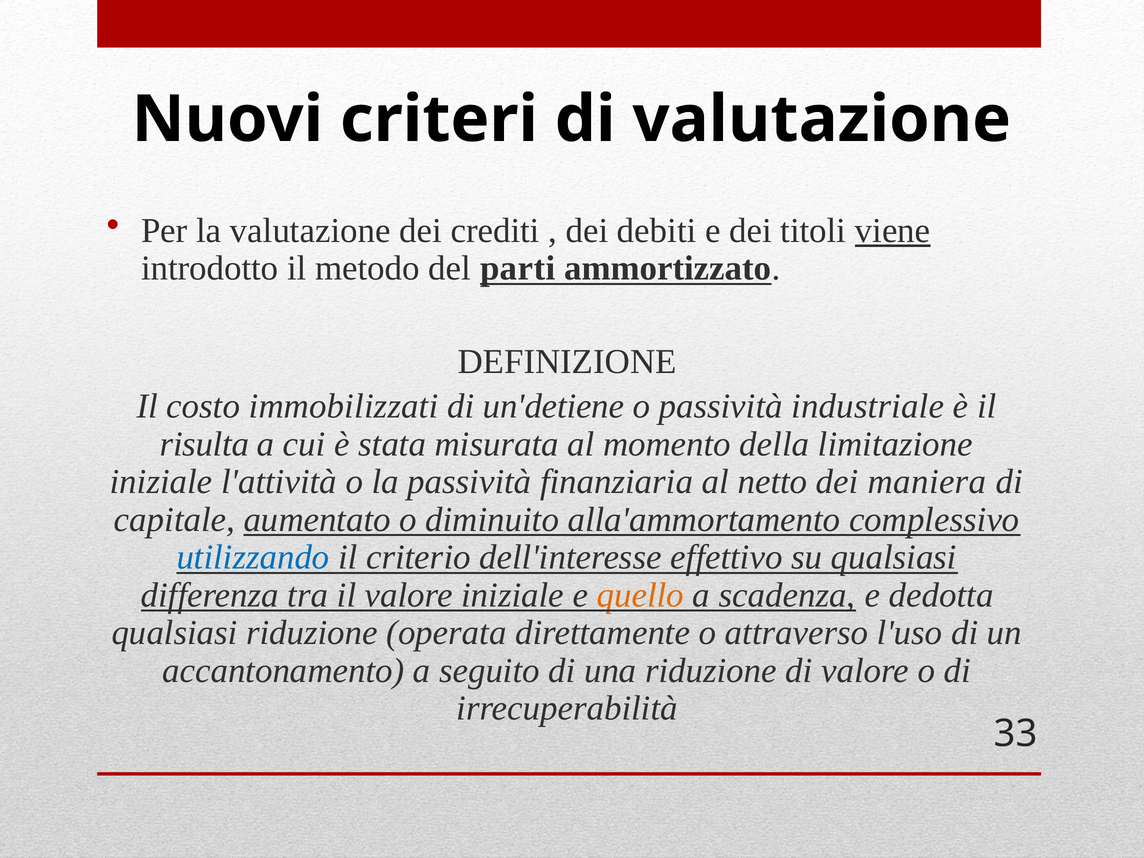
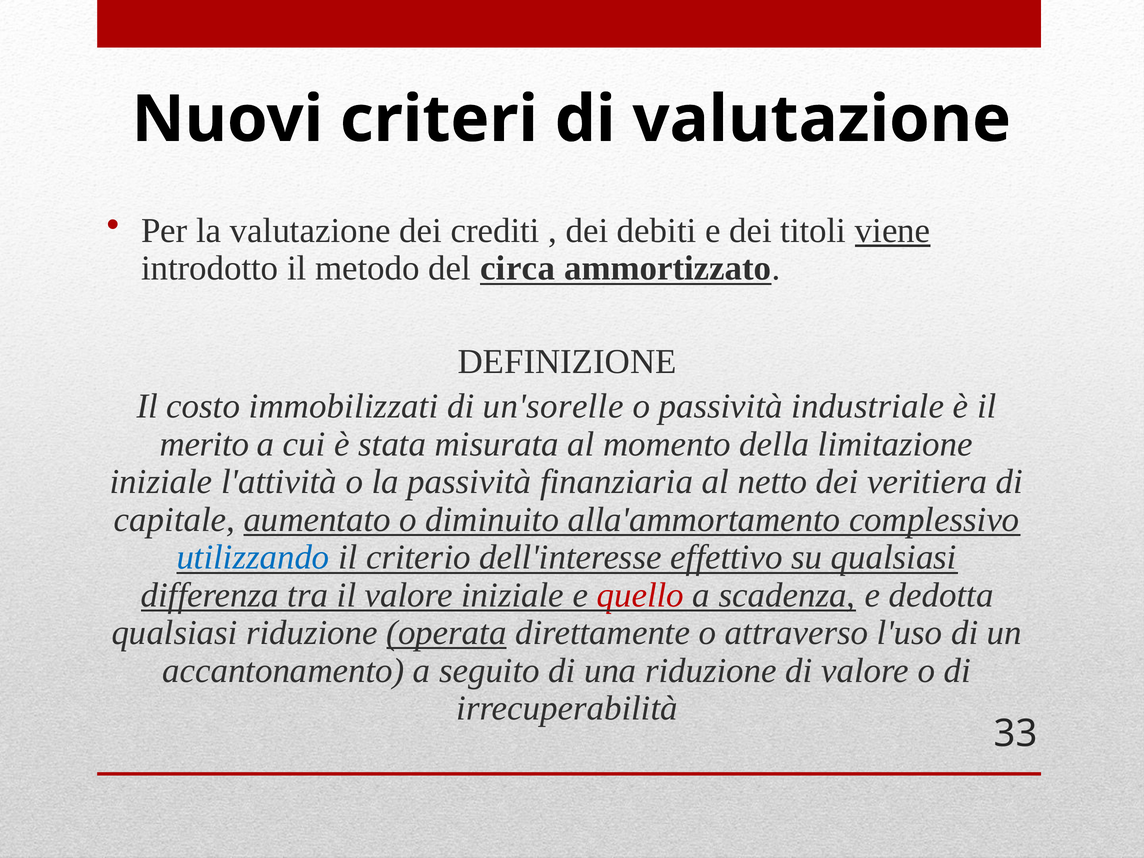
parti: parti -> circa (518, 268)
un'detiene: un'detiene -> un'sorelle (553, 406)
risulta: risulta -> merito (204, 444)
maniera: maniera -> veritiera (927, 482)
quello colour: orange -> red (640, 595)
operata underline: none -> present (446, 633)
